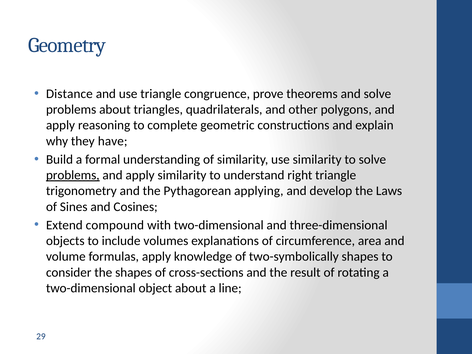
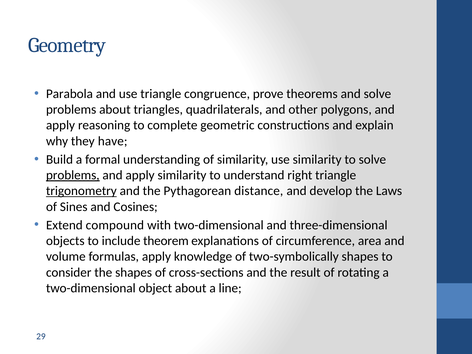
Distance: Distance -> Parabola (69, 94)
trigonometry underline: none -> present (81, 191)
applying: applying -> distance (259, 191)
volumes: volumes -> theorem (166, 241)
